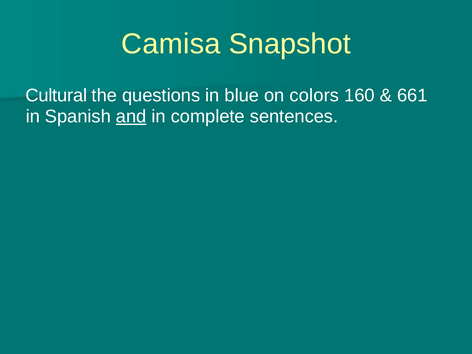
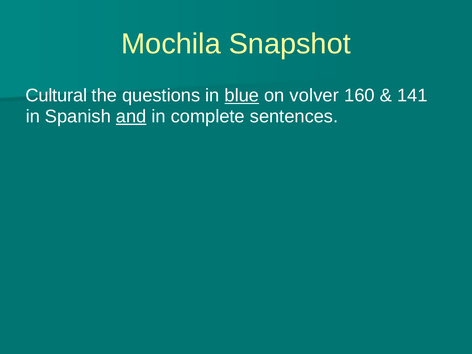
Camisa: Camisa -> Mochila (171, 44)
blue underline: none -> present (242, 96)
colors: colors -> volver (314, 96)
661: 661 -> 141 (412, 96)
